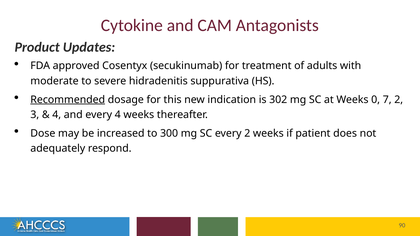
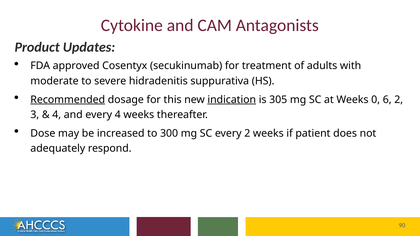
indication underline: none -> present (232, 100)
302: 302 -> 305 (278, 100)
7: 7 -> 6 (387, 100)
